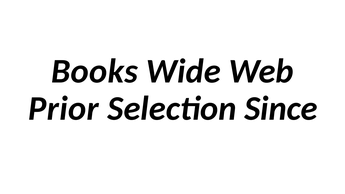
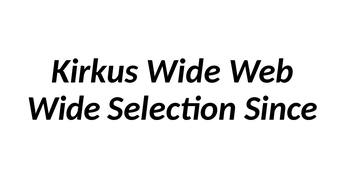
Books: Books -> Kirkus (95, 71)
Prior: Prior -> Wide (64, 109)
